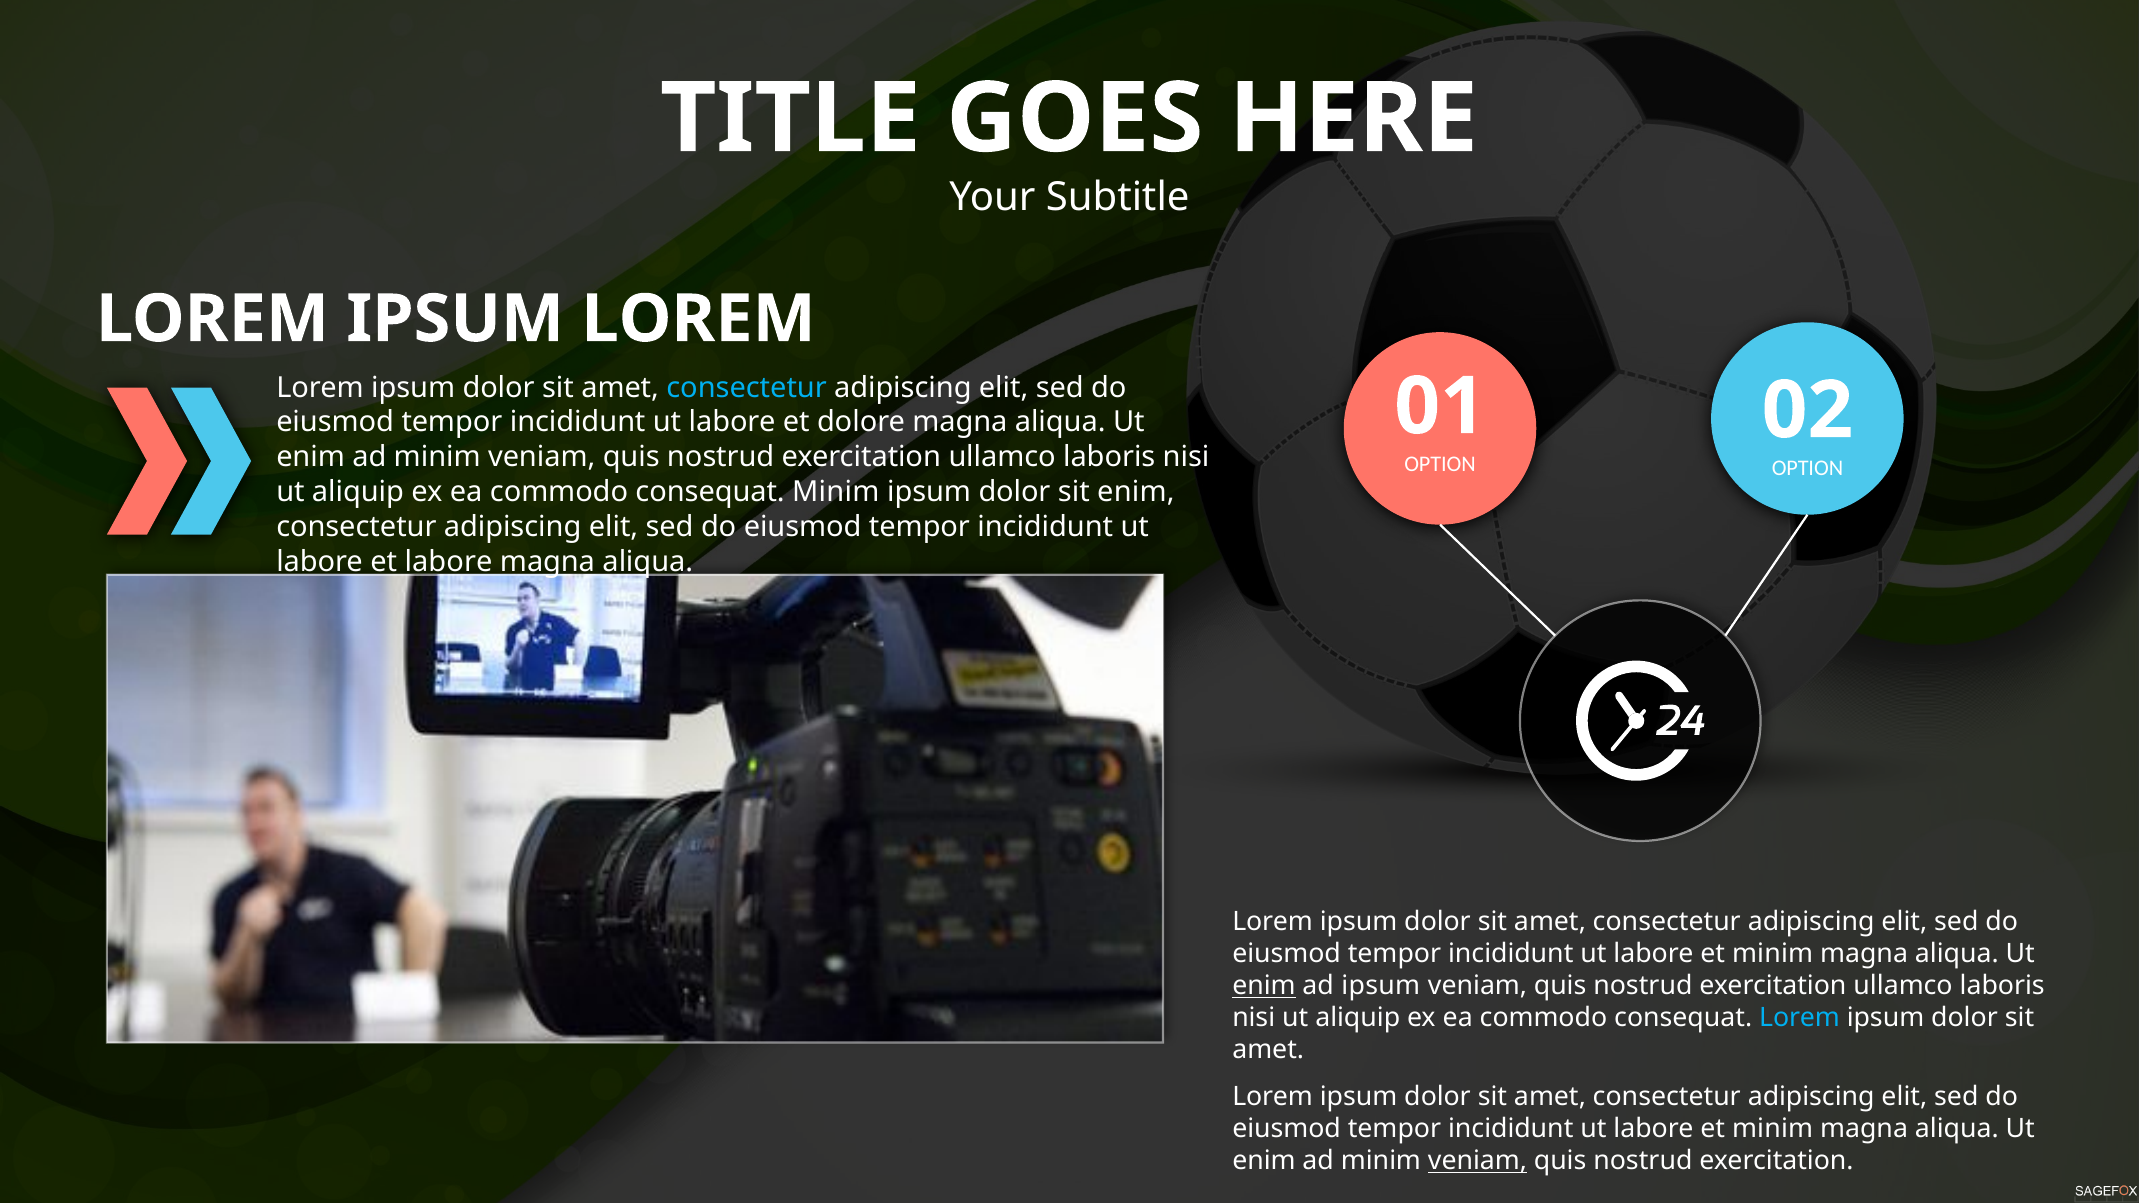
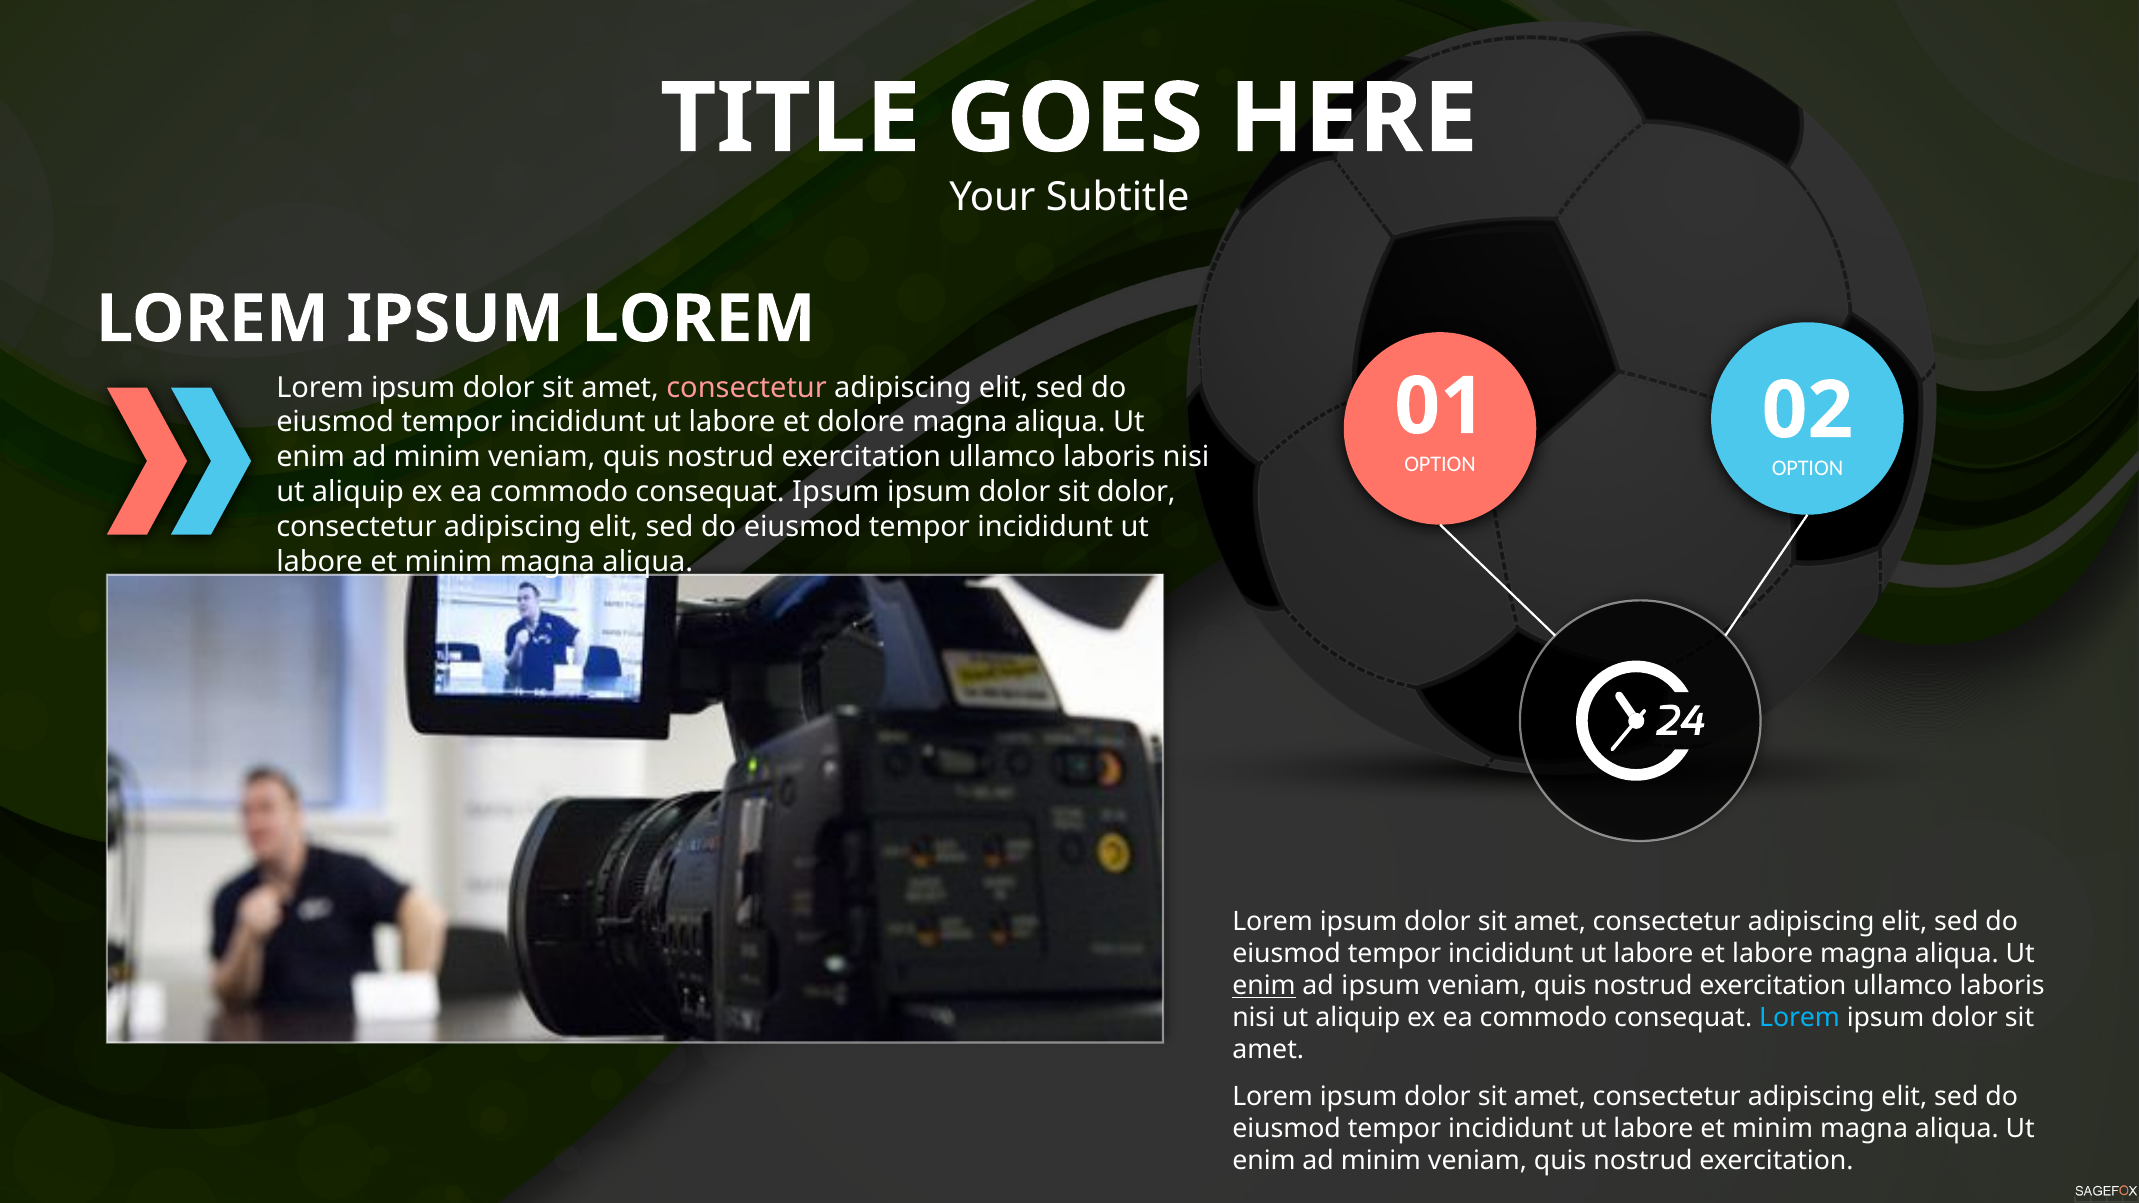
consectetur colour: light blue -> pink (747, 388)
consequat Minim: Minim -> Ipsum (836, 492)
sit enim: enim -> dolor (1136, 492)
labore: labore -> minim (448, 562)
minim: minim -> labore (1773, 954)
veniam underline: present -> none (1477, 1161)
